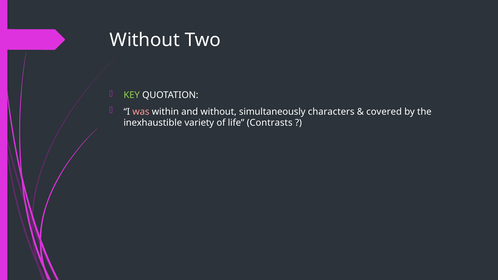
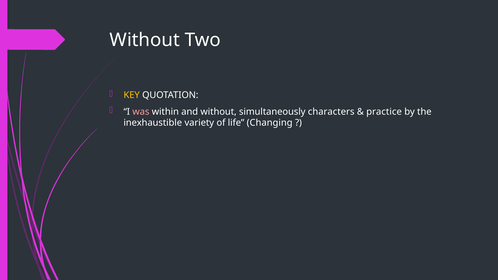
KEY colour: light green -> yellow (132, 95)
covered: covered -> practice (384, 112)
Contrasts: Contrasts -> Changing (270, 123)
